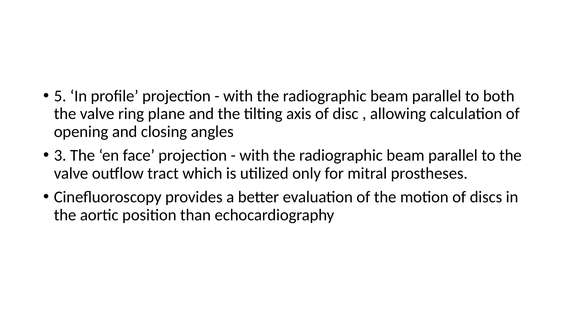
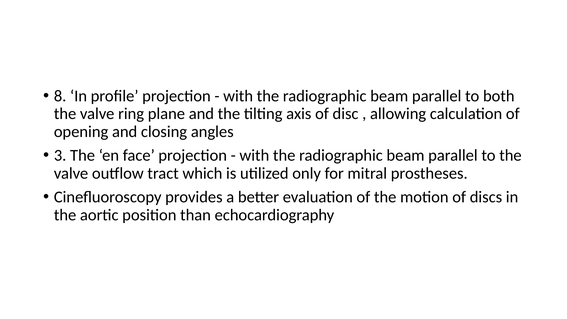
5: 5 -> 8 (60, 96)
